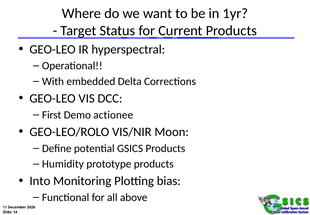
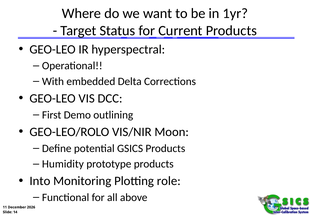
actionee: actionee -> outlining (113, 115)
bias: bias -> role (169, 181)
